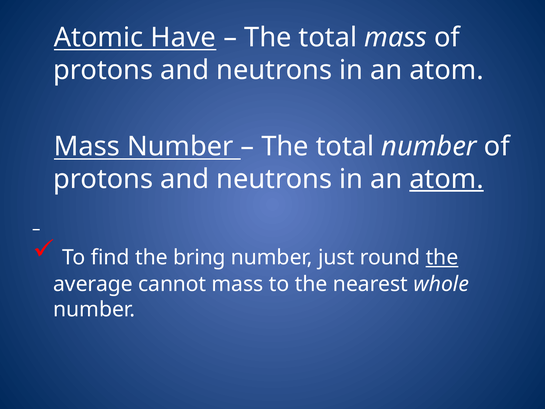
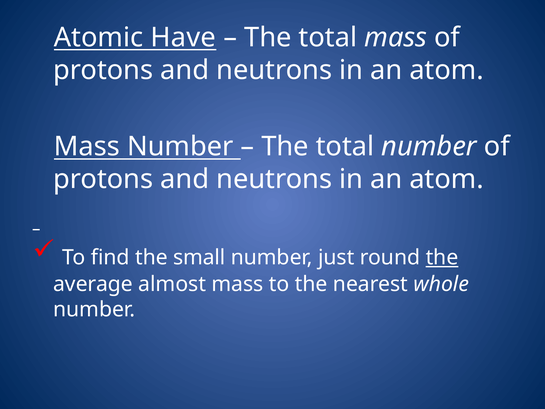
atom underline: present -> none (447, 179)
bring: bring -> small (199, 257)
cannot: cannot -> almost (172, 284)
